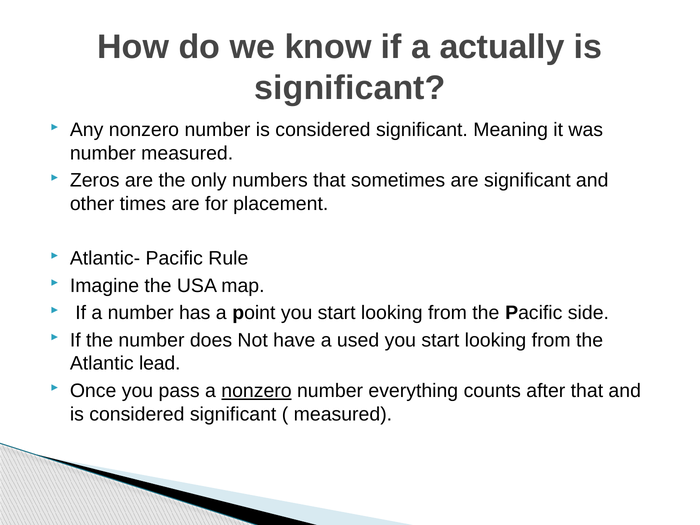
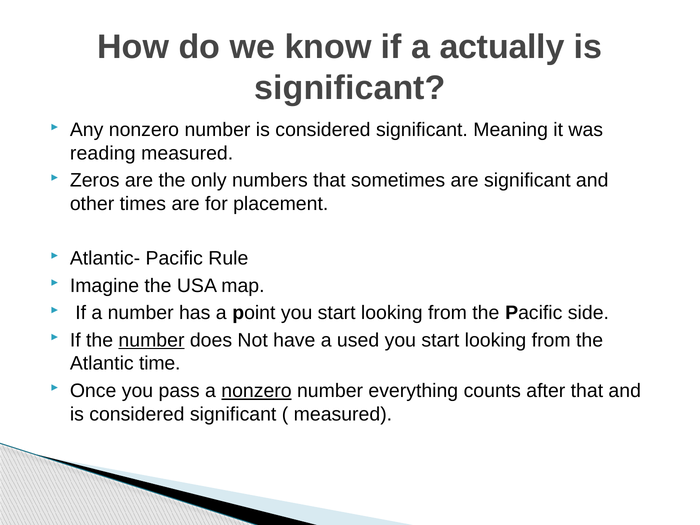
number: number -> reading (103, 153)
number underline: none -> present (151, 340)
lead: lead -> time (160, 364)
